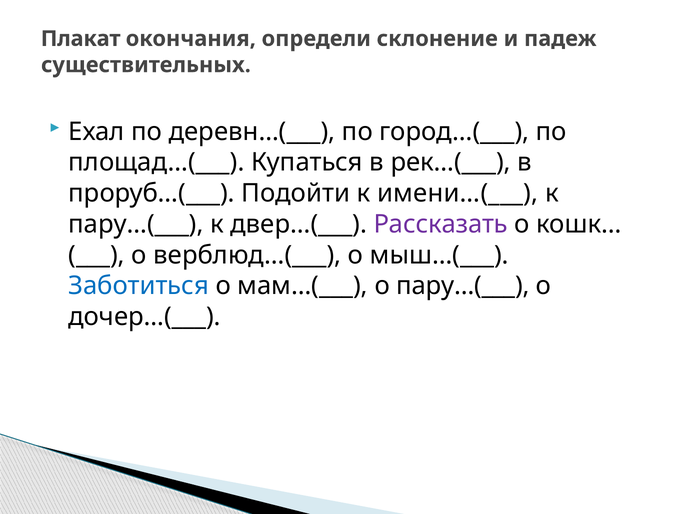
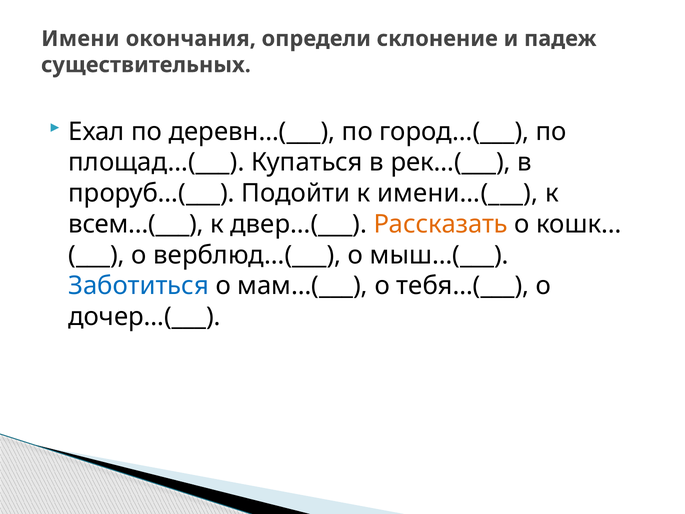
Плакат: Плакат -> Имени (80, 39)
пару…(___: пару…(___ -> всем…(___ (136, 224)
Рассказать colour: purple -> orange (441, 224)
о пару…(___: пару…(___ -> тебя…(___ (463, 286)
